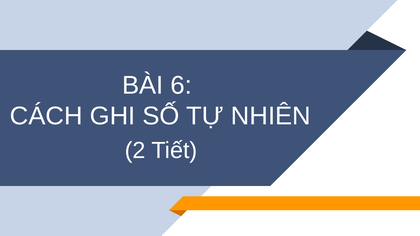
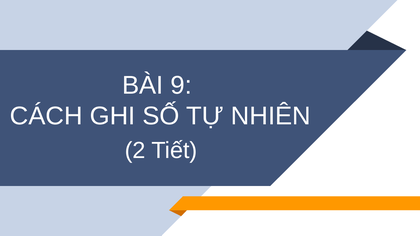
6: 6 -> 9 (181, 86)
